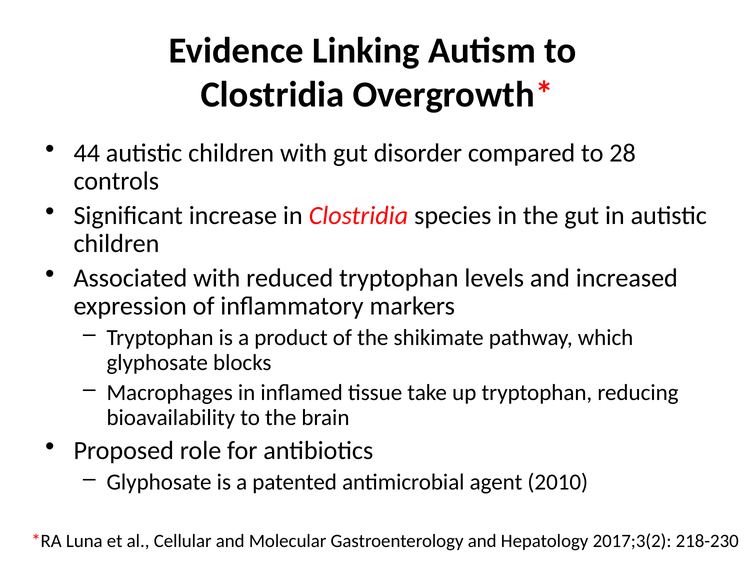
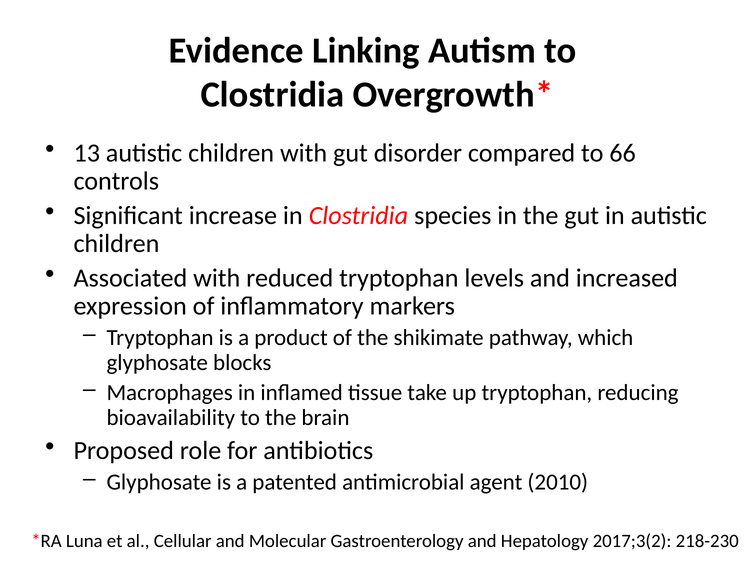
44: 44 -> 13 (87, 153)
28: 28 -> 66 (623, 153)
